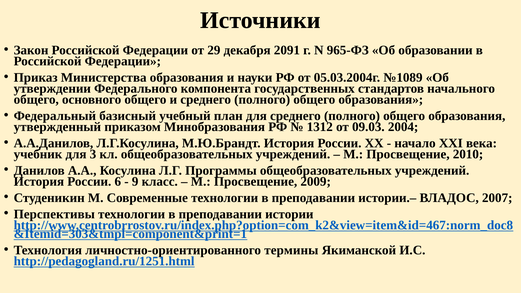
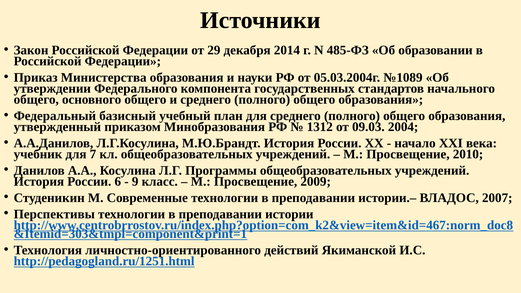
2091: 2091 -> 2014 (287, 50)
965-ФЗ: 965-ФЗ -> 485-ФЗ (348, 50)
3: 3 -> 7 (93, 154)
термины: термины -> действий (291, 250)
